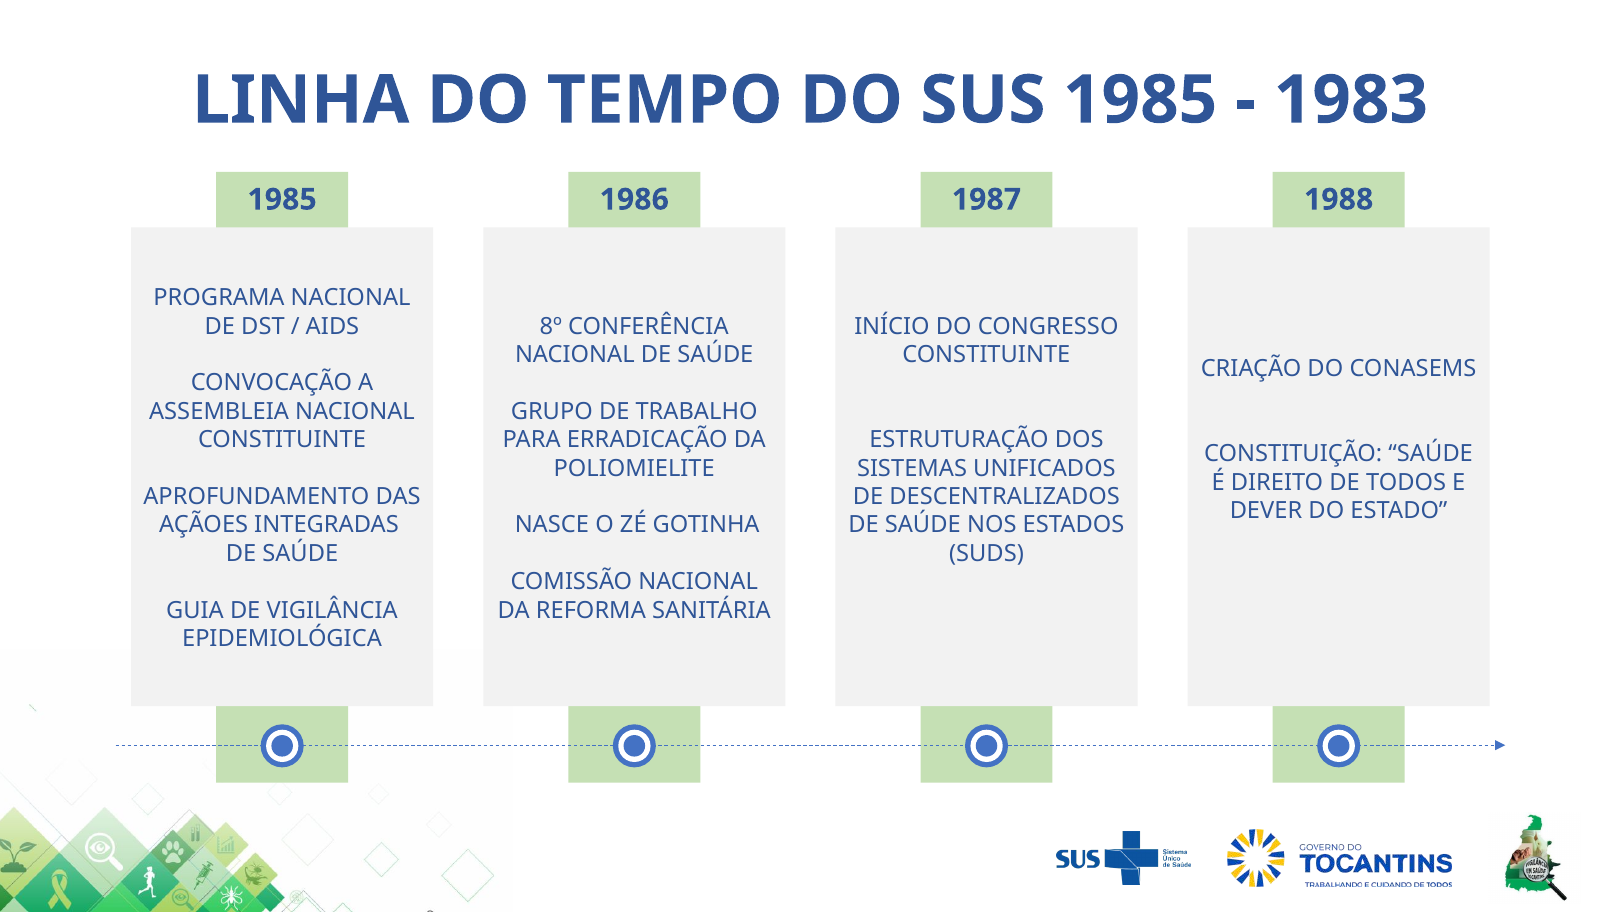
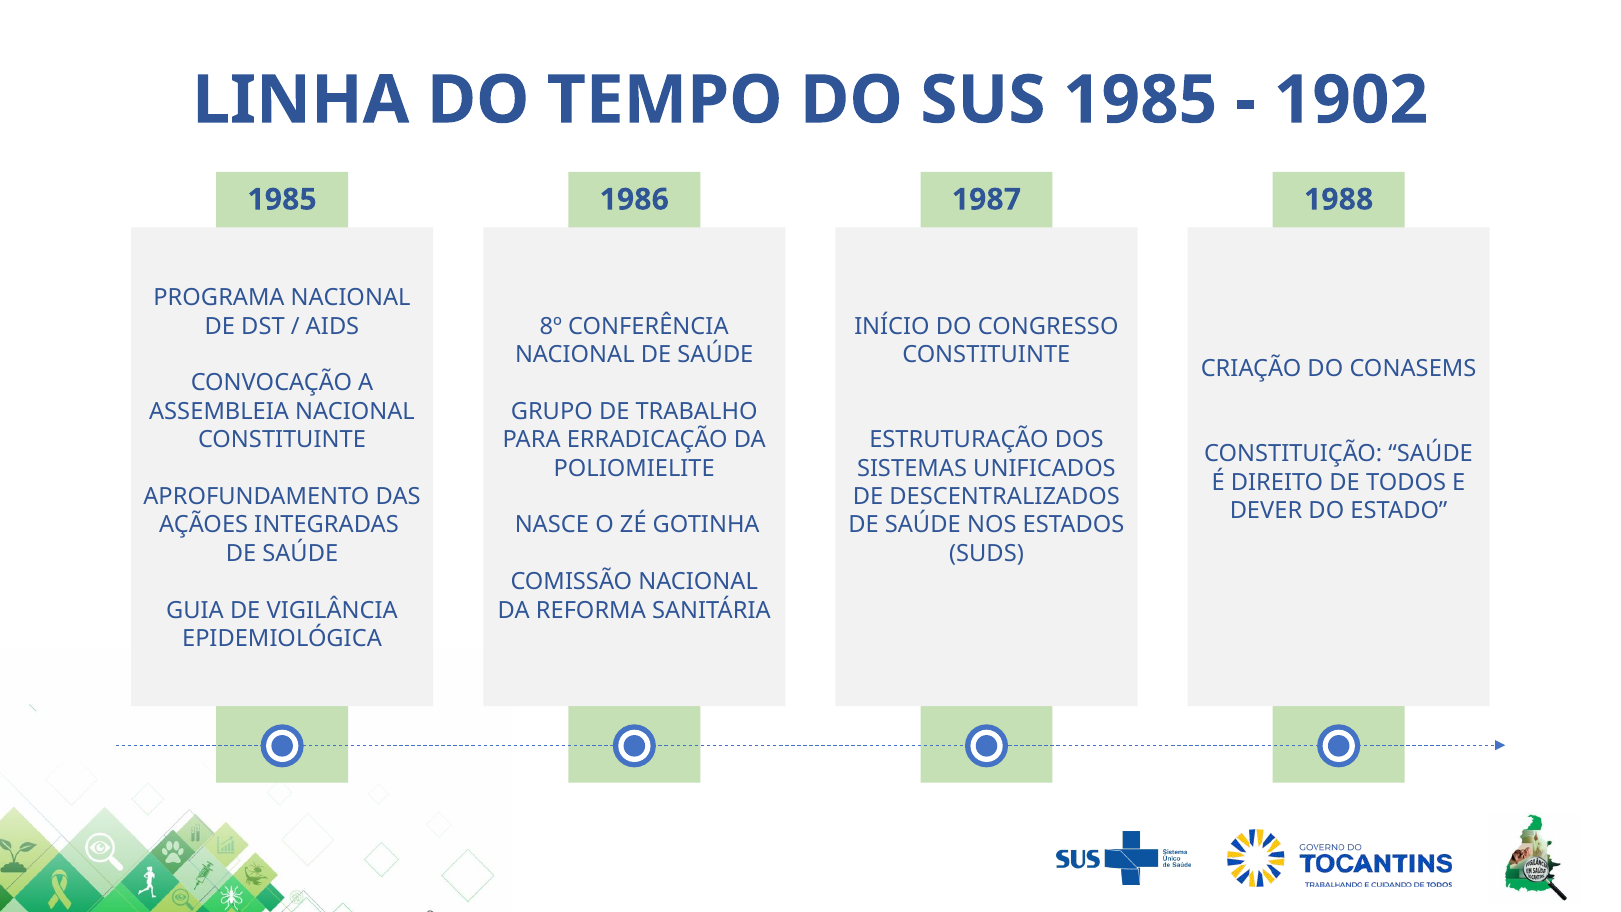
1983: 1983 -> 1902 (1351, 100)
